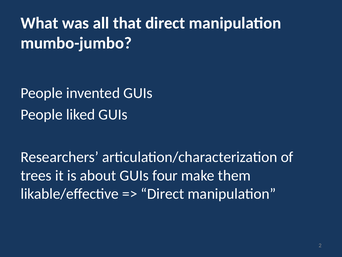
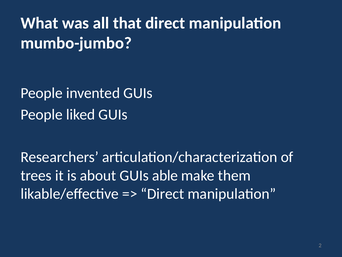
four: four -> able (165, 175)
